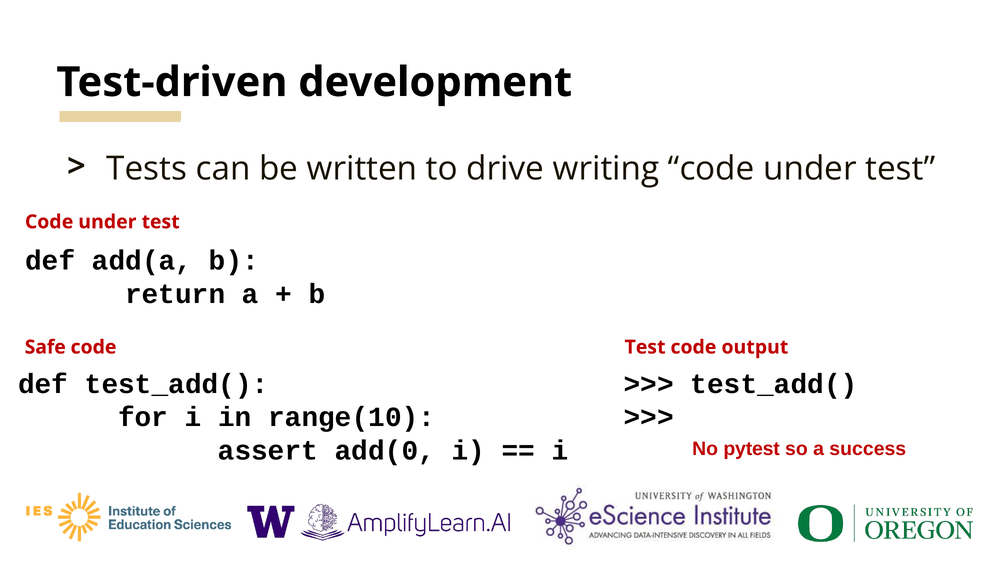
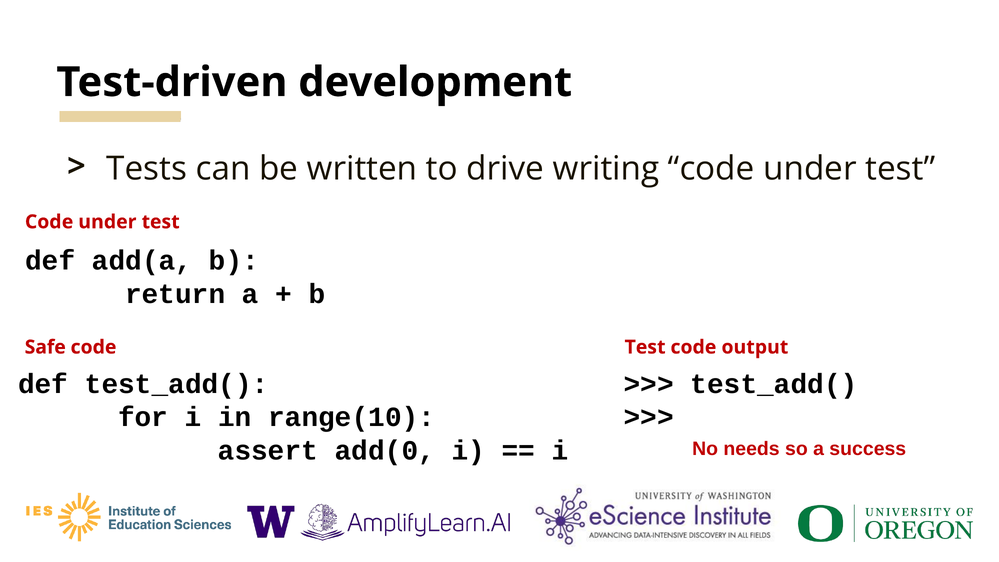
pytest: pytest -> needs (752, 449)
